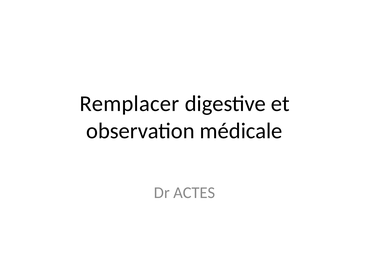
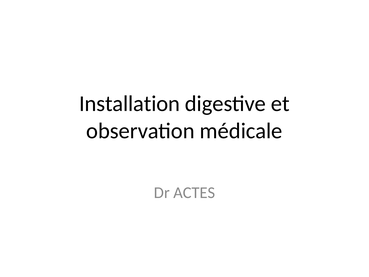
Remplacer: Remplacer -> Installation (129, 104)
